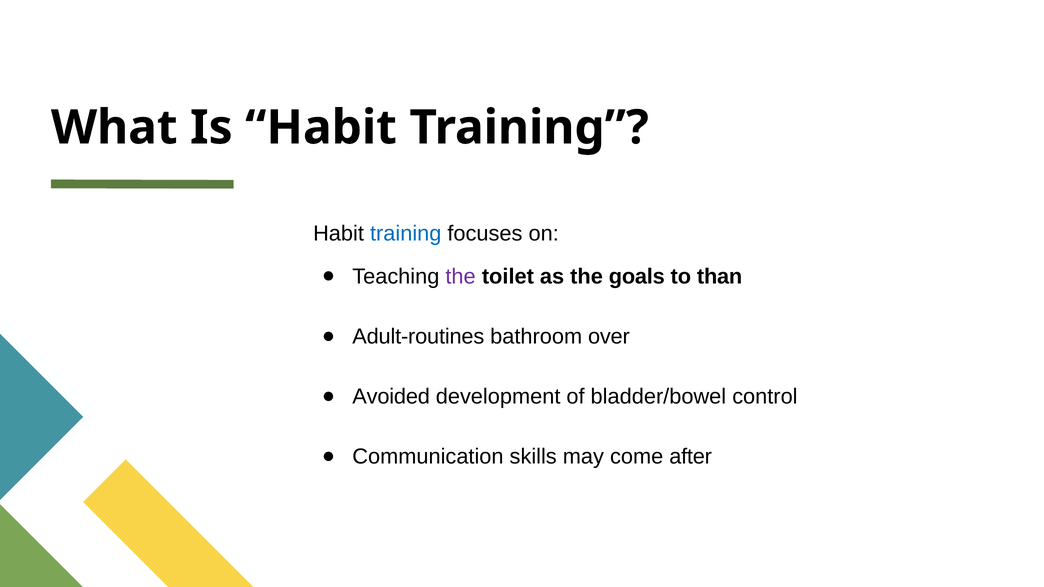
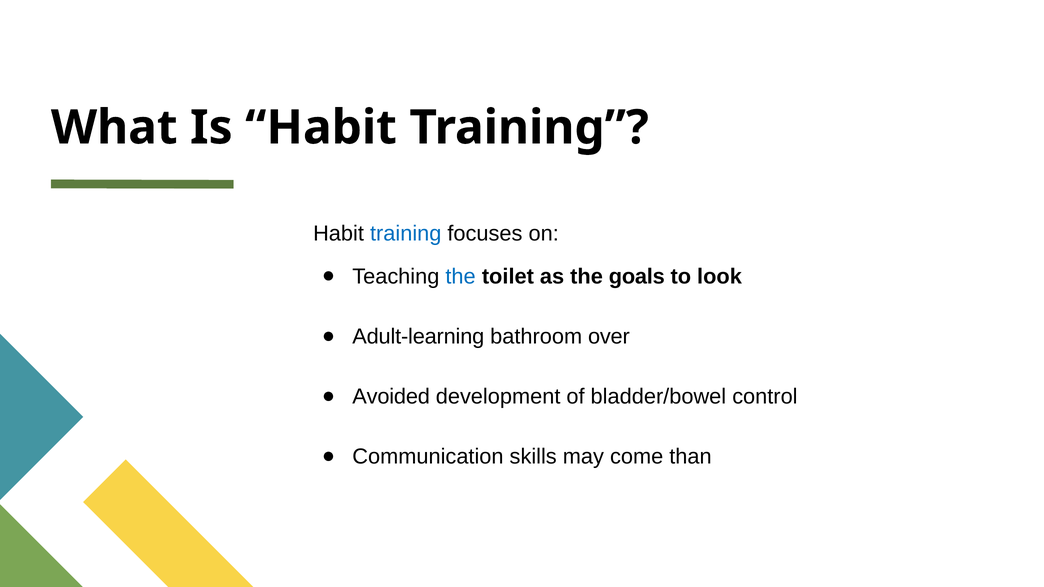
the colour: purple -> blue (461, 277)
than: than -> look (719, 277)
Adult-routines: Adult-routines -> Adult-learning (418, 337)
after: after -> than (690, 457)
